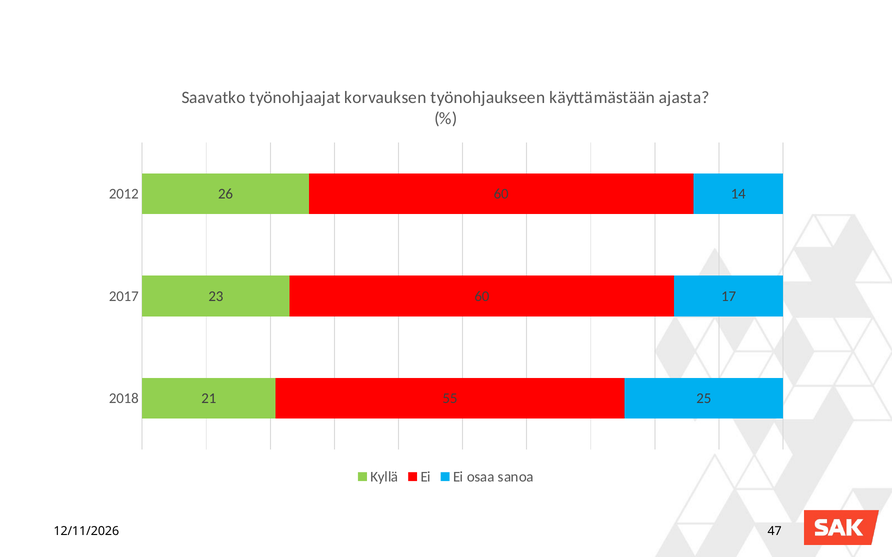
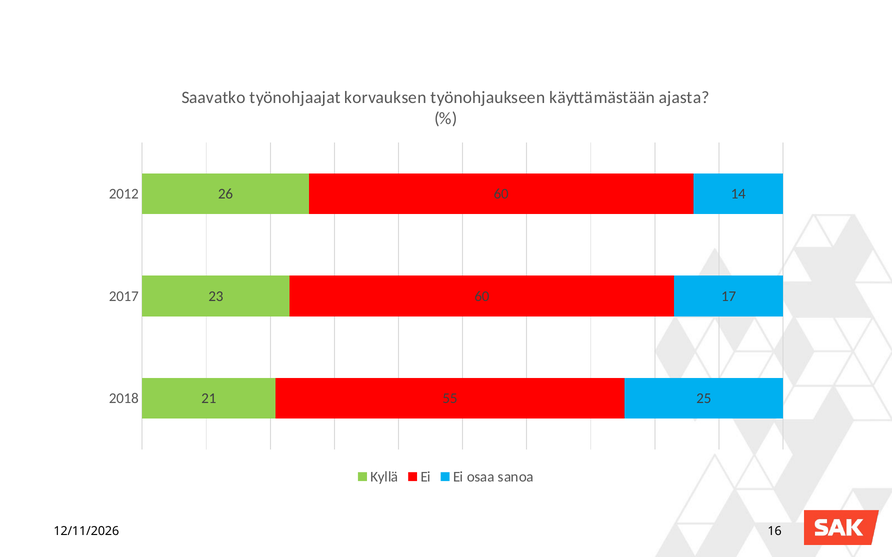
47: 47 -> 16 (775, 531)
